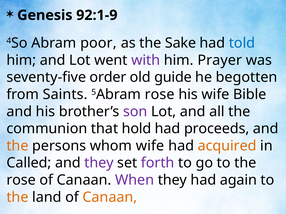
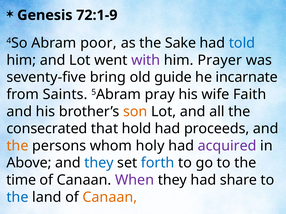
92:1-9: 92:1-9 -> 72:1-9 (97, 15)
order: order -> bring (108, 77)
begotten: begotten -> incarnate (247, 77)
5Abram rose: rose -> pray (160, 95)
Bible: Bible -> Faith (250, 95)
son colour: purple -> orange (135, 112)
communion: communion -> consecrated (47, 129)
whom wife: wife -> holy (150, 146)
acquired colour: orange -> purple (227, 146)
Called: Called -> Above (29, 163)
they colour: purple -> blue (99, 163)
forth colour: purple -> blue (158, 163)
rose: rose -> time (21, 180)
again: again -> share (238, 180)
the colour: orange -> blue (17, 198)
